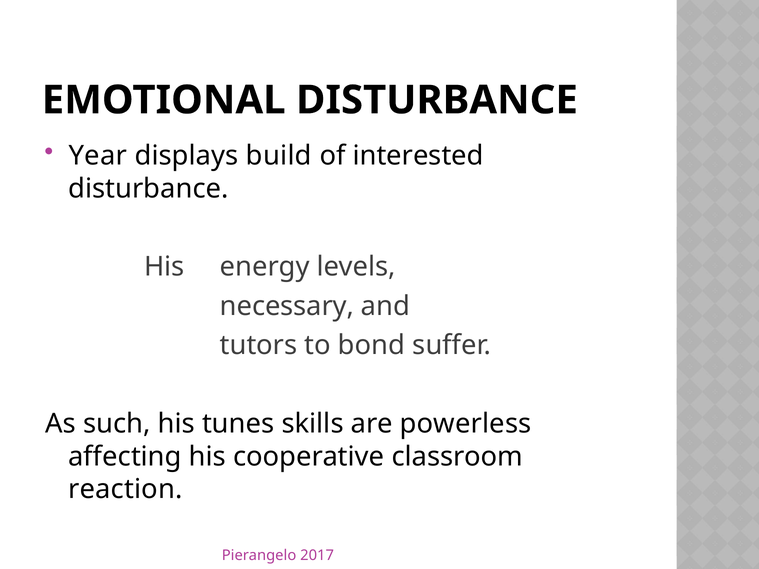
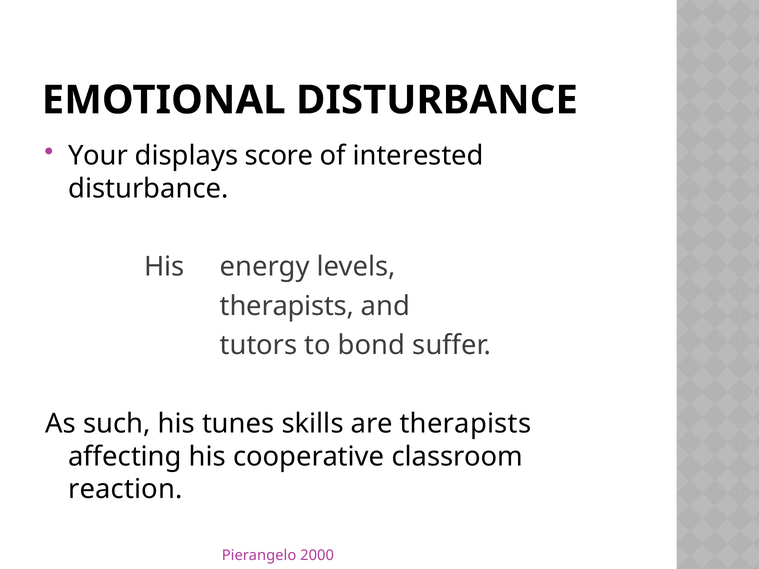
Year: Year -> Your (98, 156)
build: build -> score (279, 156)
necessary: necessary -> therapists (287, 306)
are powerless: powerless -> therapists (465, 424)
2017: 2017 -> 2000 (317, 555)
